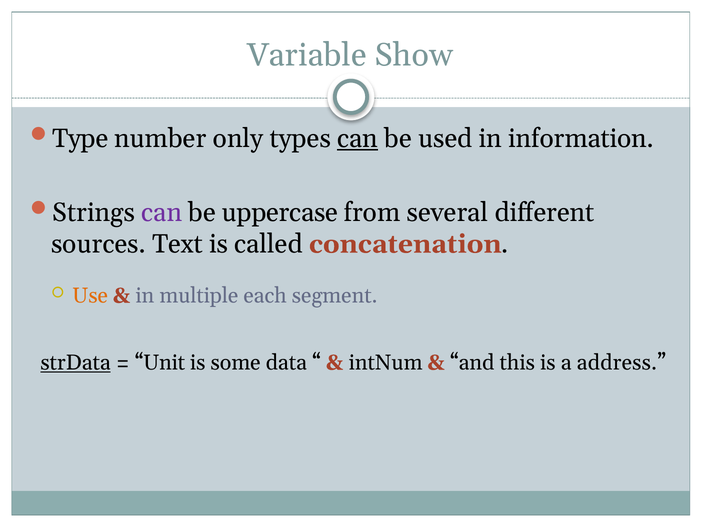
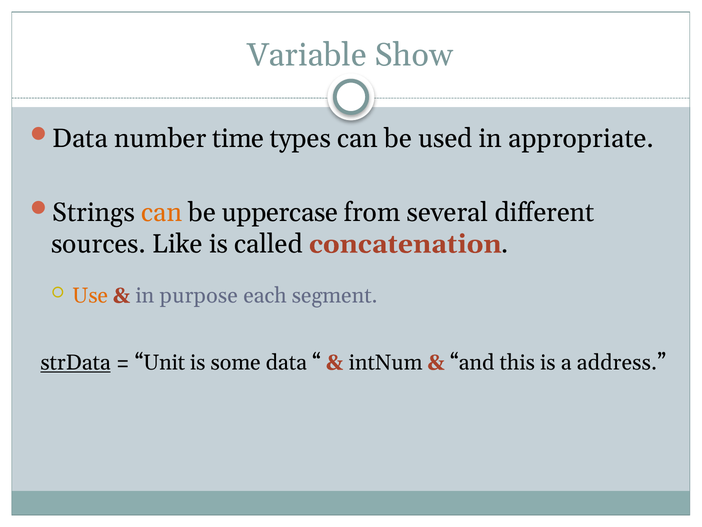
Type: Type -> Data (80, 138)
only: only -> time (238, 138)
can underline: present -> none (358, 138)
information: information -> appropriate (581, 138)
can colour: purple -> orange (162, 212)
Text: Text -> Like (177, 244)
multiple: multiple -> purpose (199, 296)
